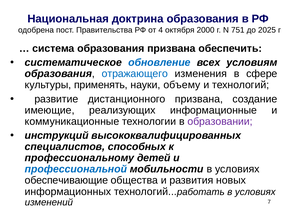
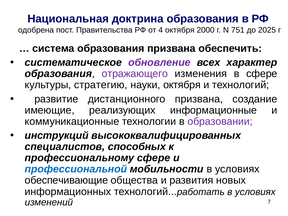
обновление colour: blue -> purple (159, 63)
условиям: условиям -> характер (252, 63)
отражающего colour: blue -> purple (135, 74)
применять: применять -> стратегию (101, 85)
науки объему: объему -> октября (182, 85)
профессиональному детей: детей -> сфере (154, 158)
